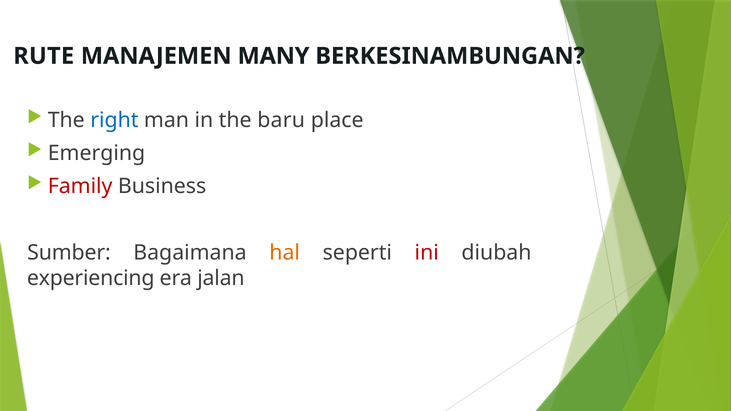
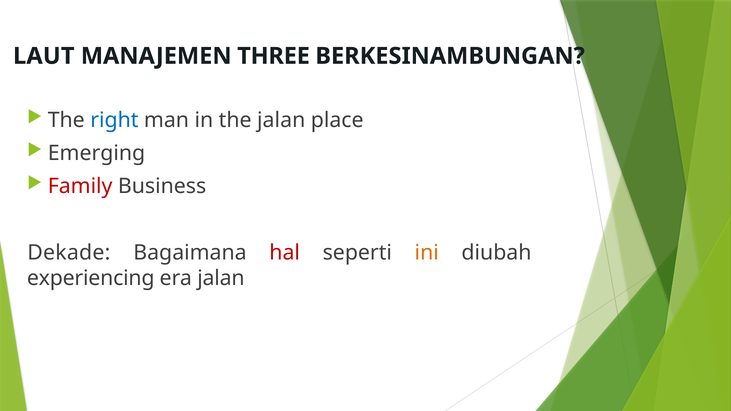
RUTE: RUTE -> LAUT (44, 56)
MANY: MANY -> THREE (274, 56)
the baru: baru -> jalan (281, 120)
Sumber: Sumber -> Dekade (69, 253)
hal colour: orange -> red (285, 253)
ini colour: red -> orange (427, 253)
